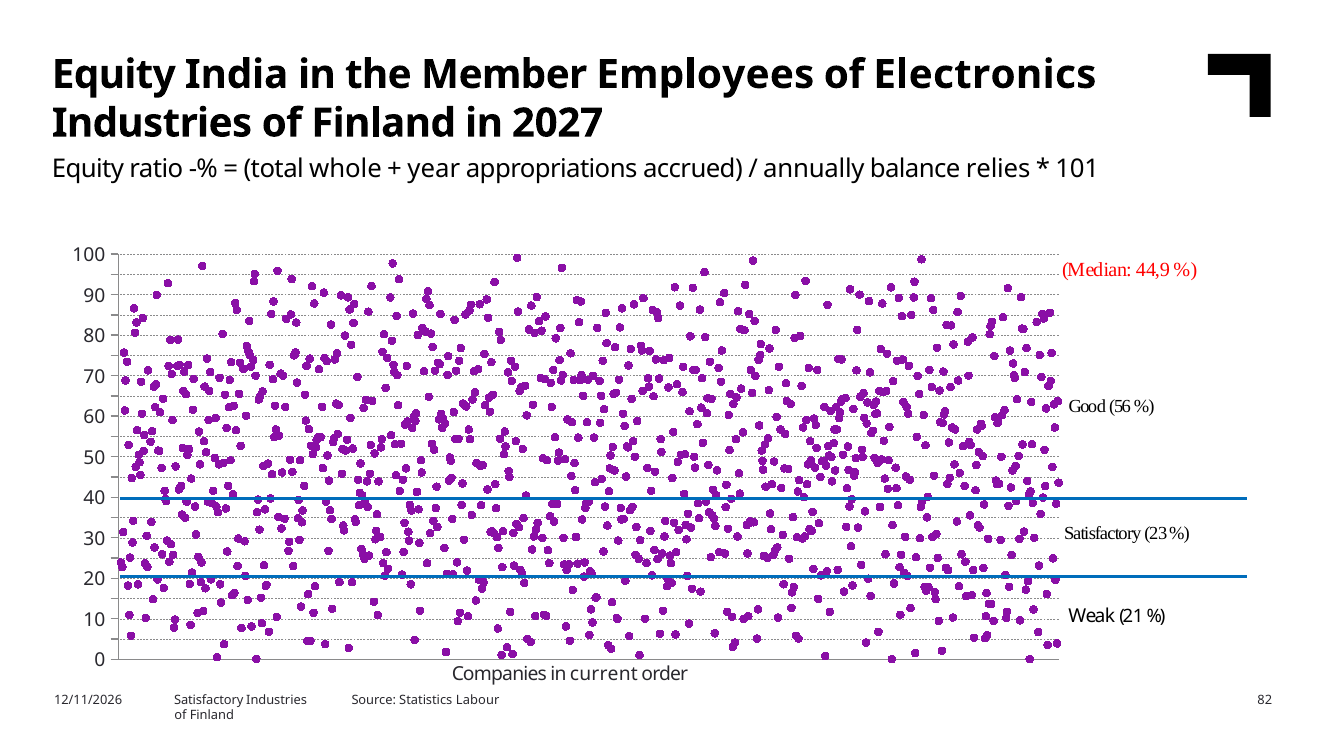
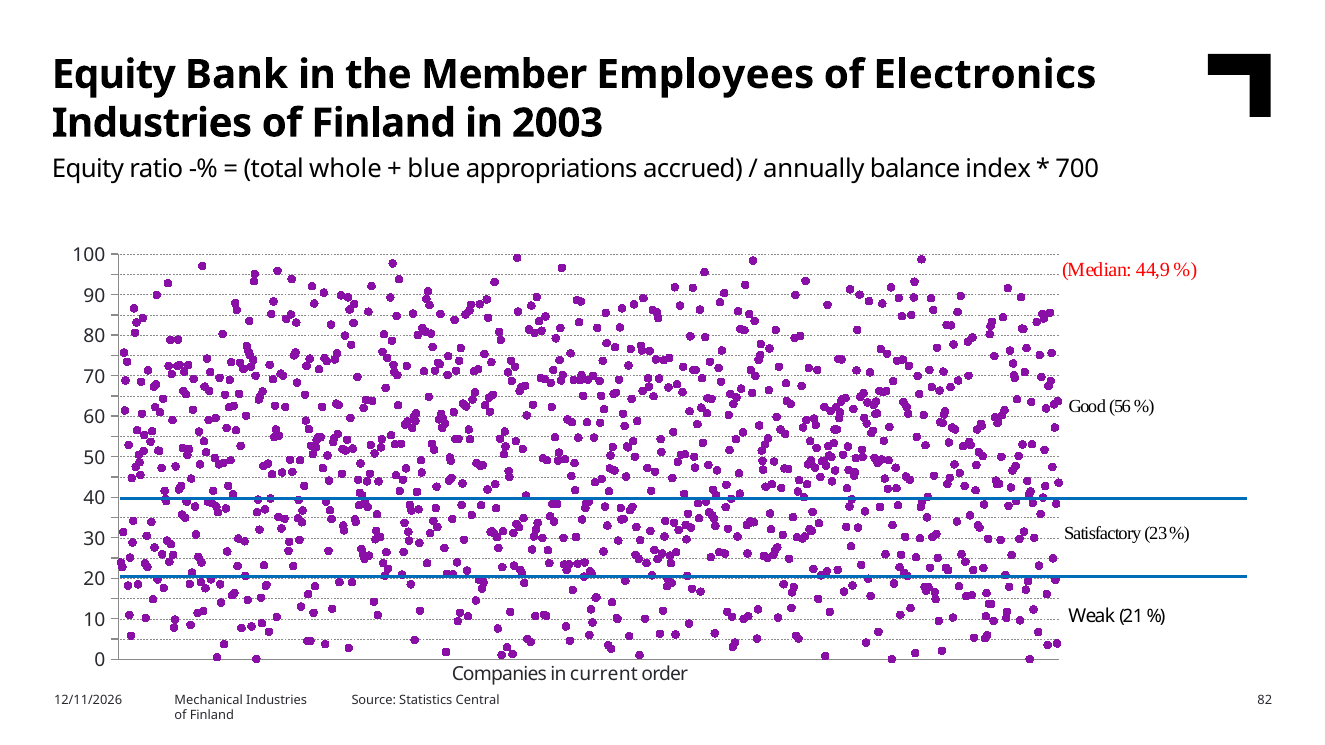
India: India -> Bank (236, 75)
2027: 2027 -> 2003 (558, 123)
year: year -> blue (434, 169)
relies: relies -> index (998, 169)
101: 101 -> 700 (1077, 169)
Satisfactory: Satisfactory -> Mechanical (209, 700)
Labour: Labour -> Central (478, 700)
